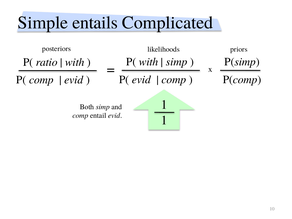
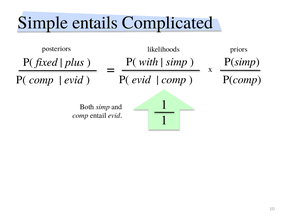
ratio: ratio -> fixed (47, 62)
with: with -> plus (75, 62)
